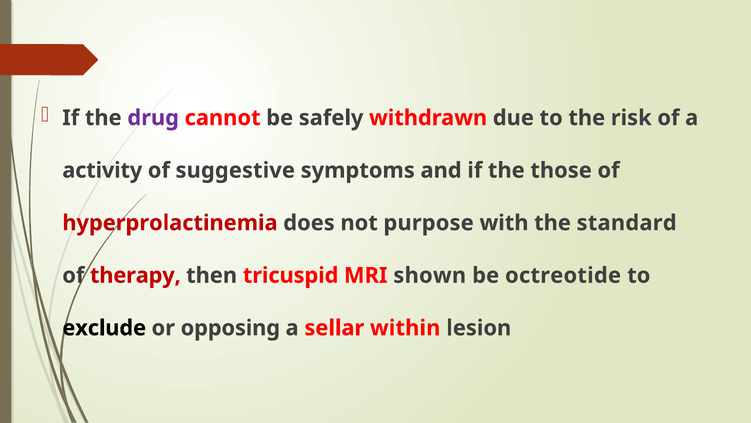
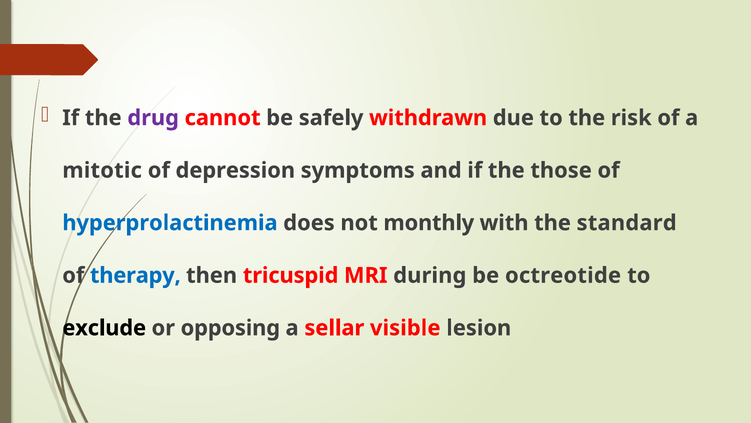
activity: activity -> mitotic (102, 170)
suggestive: suggestive -> depression (235, 170)
hyperprolactinemia colour: red -> blue (170, 223)
purpose: purpose -> monthly (429, 223)
therapy colour: red -> blue (135, 275)
shown: shown -> during (430, 275)
within: within -> visible (405, 328)
